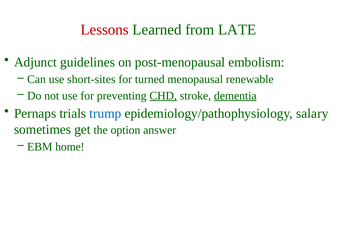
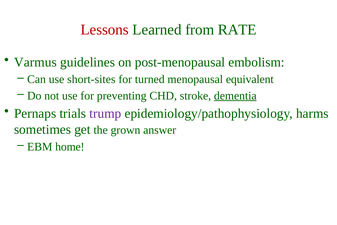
LATE: LATE -> RATE (237, 30)
Adjunct: Adjunct -> Varmus (35, 62)
renewable: renewable -> equivalent (250, 79)
CHD underline: present -> none (163, 96)
trump colour: blue -> purple (105, 113)
salary: salary -> harms (312, 113)
option: option -> grown (126, 130)
